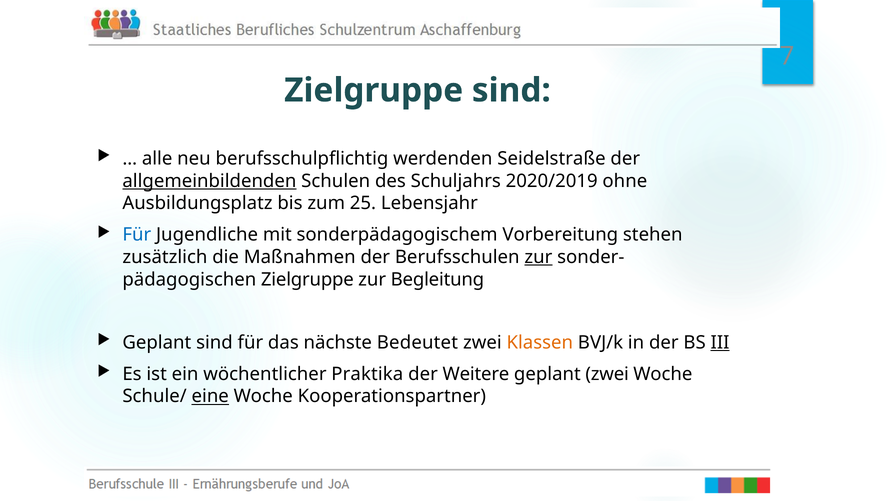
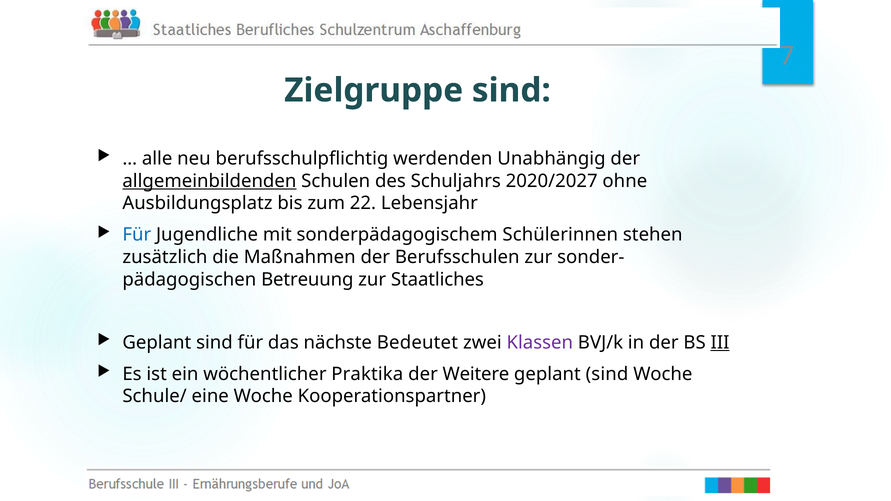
Seidelstraße: Seidelstraße -> Unabhängig (551, 159)
2020/2019: 2020/2019 -> 2020/2027 (552, 181)
25: 25 -> 22 (363, 203)
Vorbereitung: Vorbereitung -> Schülerinnen (560, 235)
zur underline: present -> none (538, 257)
Zielgruppe: Zielgruppe -> Betreuung (307, 280)
Begleitung: Begleitung -> Staatliches (437, 280)
Klassen colour: orange -> purple (540, 343)
zwei: zwei -> sind (607, 374)
eine underline: present -> none (210, 397)
